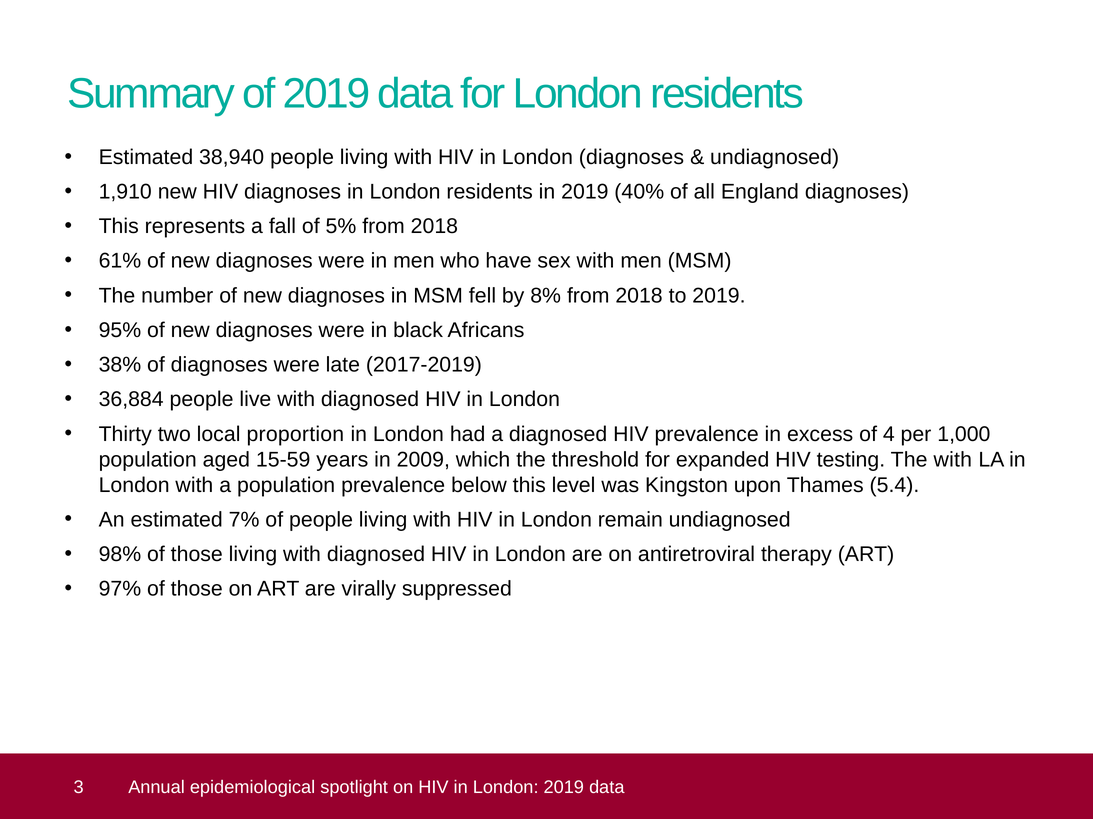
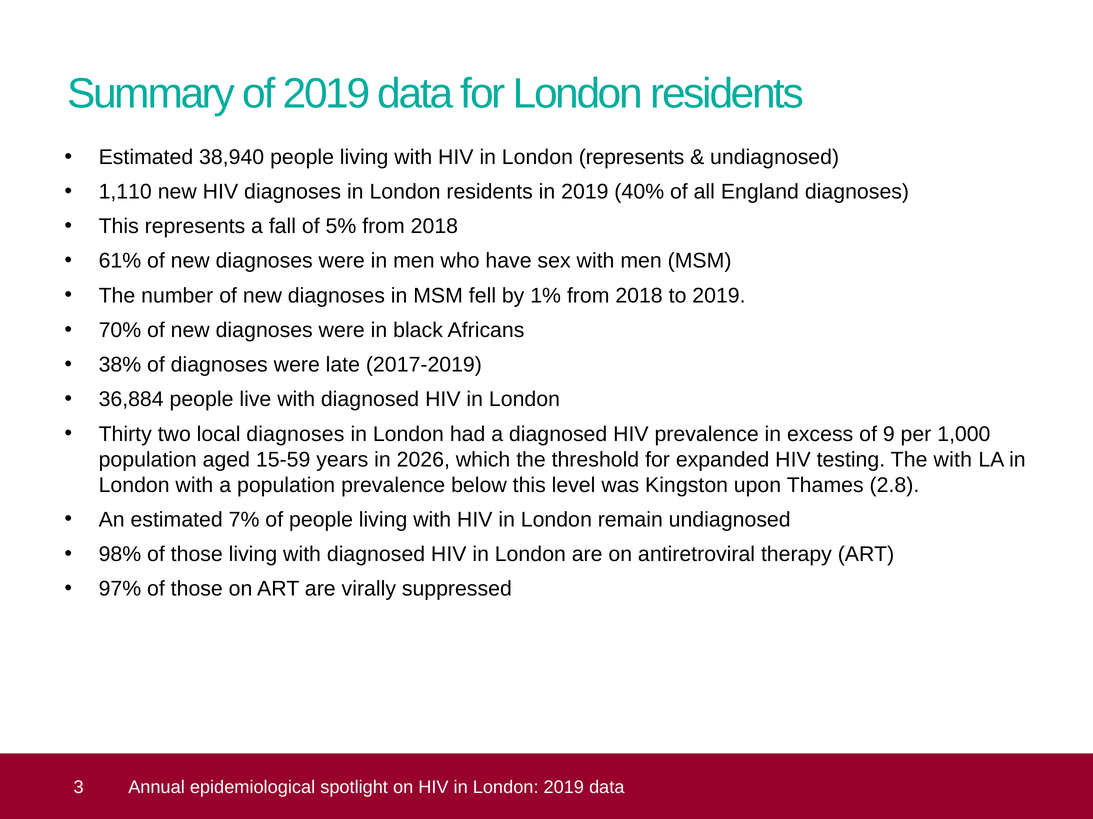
London diagnoses: diagnoses -> represents (632, 157)
1,910: 1,910 -> 1,110 (125, 192)
8%: 8% -> 1% (546, 296)
95%: 95% -> 70% (120, 330)
local proportion: proportion -> diagnoses (295, 434)
4: 4 -> 9 (889, 434)
2009: 2009 -> 2026 (423, 460)
5.4: 5.4 -> 2.8 (894, 485)
